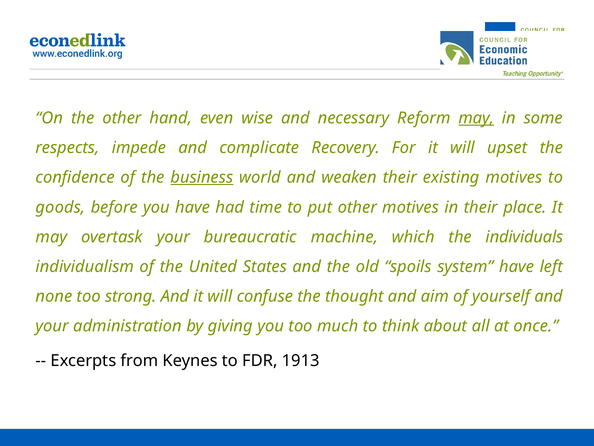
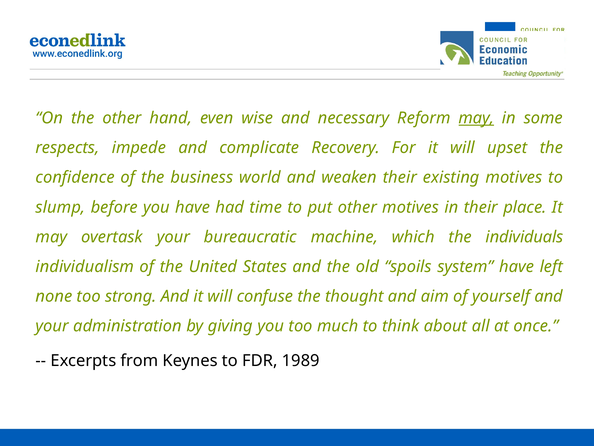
business underline: present -> none (202, 177)
goods: goods -> slump (60, 207)
1913: 1913 -> 1989 (301, 360)
